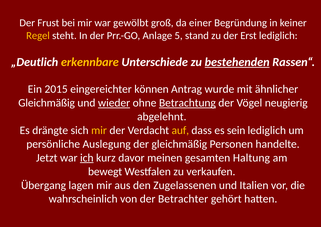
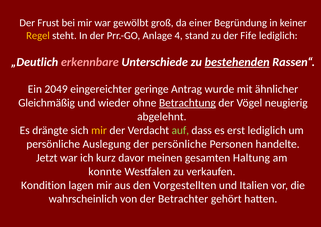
5: 5 -> 4 (179, 36)
Erst: Erst -> Fife (248, 36)
erkennbare colour: yellow -> pink (90, 62)
2015: 2015 -> 2049 (56, 89)
können: können -> geringe (151, 89)
wieder underline: present -> none (114, 103)
auf colour: yellow -> light green (180, 130)
sein: sein -> erst (236, 130)
der gleichmäßig: gleichmäßig -> persönliche (179, 144)
ich underline: present -> none (87, 158)
bewegt: bewegt -> konnte (105, 171)
Übergang: Übergang -> Kondition (43, 185)
Zugelassenen: Zugelassenen -> Vorgestellten (185, 185)
